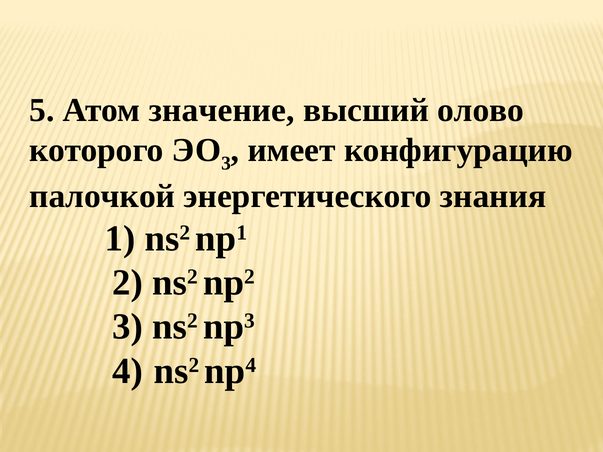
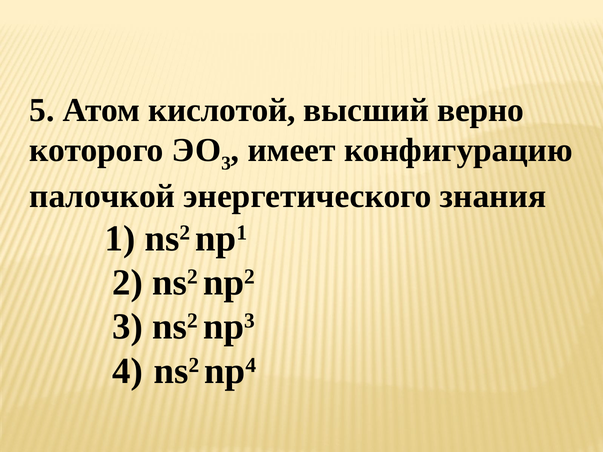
значение: значение -> кислотой (222, 110)
олово: олово -> верно (481, 110)
